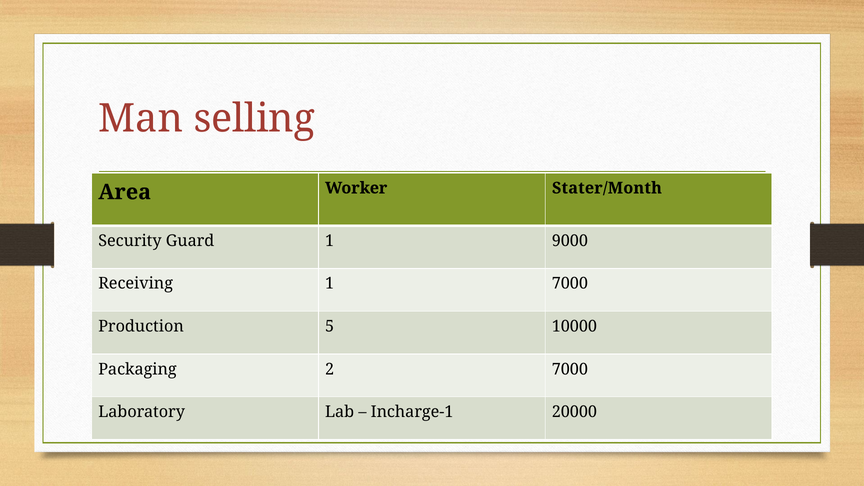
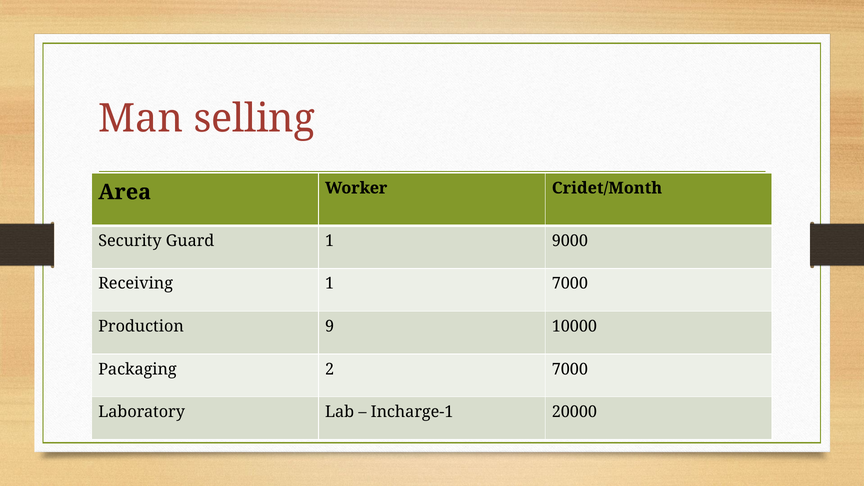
Stater/Month: Stater/Month -> Cridet/Month (607, 188)
5: 5 -> 9 (330, 326)
